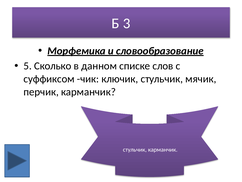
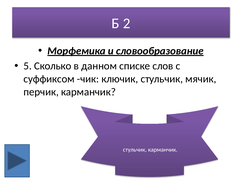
3: 3 -> 2 (127, 23)
